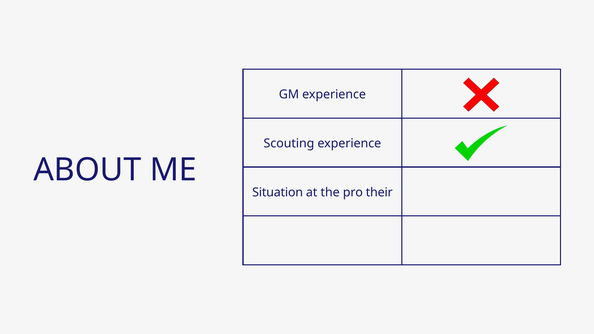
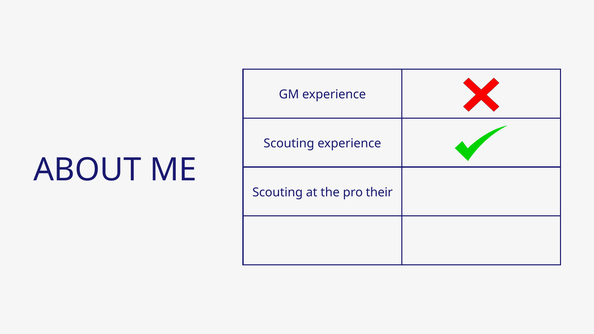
Situation: Situation -> Scouting (278, 192)
